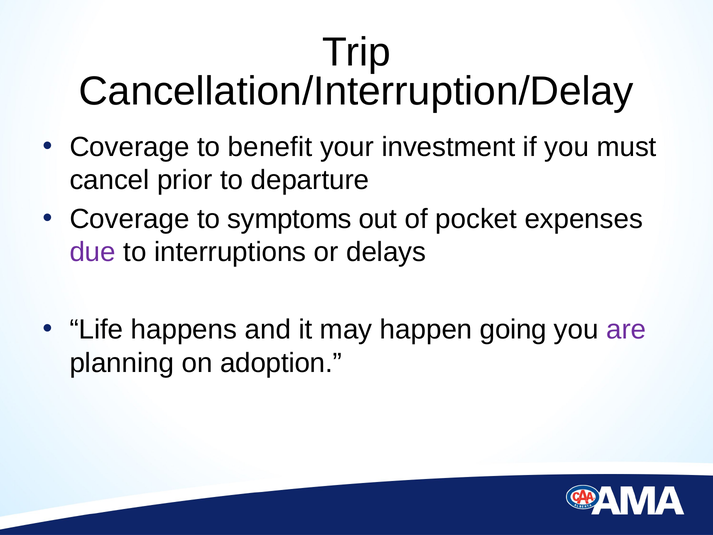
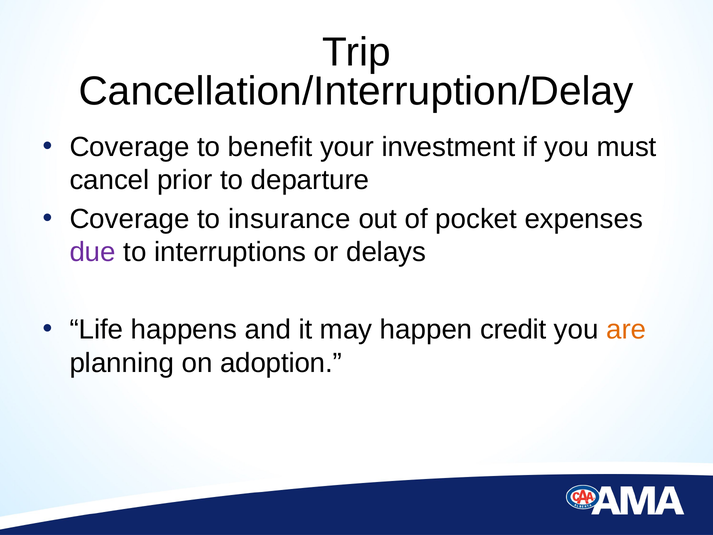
symptoms: symptoms -> insurance (289, 219)
going: going -> credit (513, 330)
are colour: purple -> orange (626, 330)
